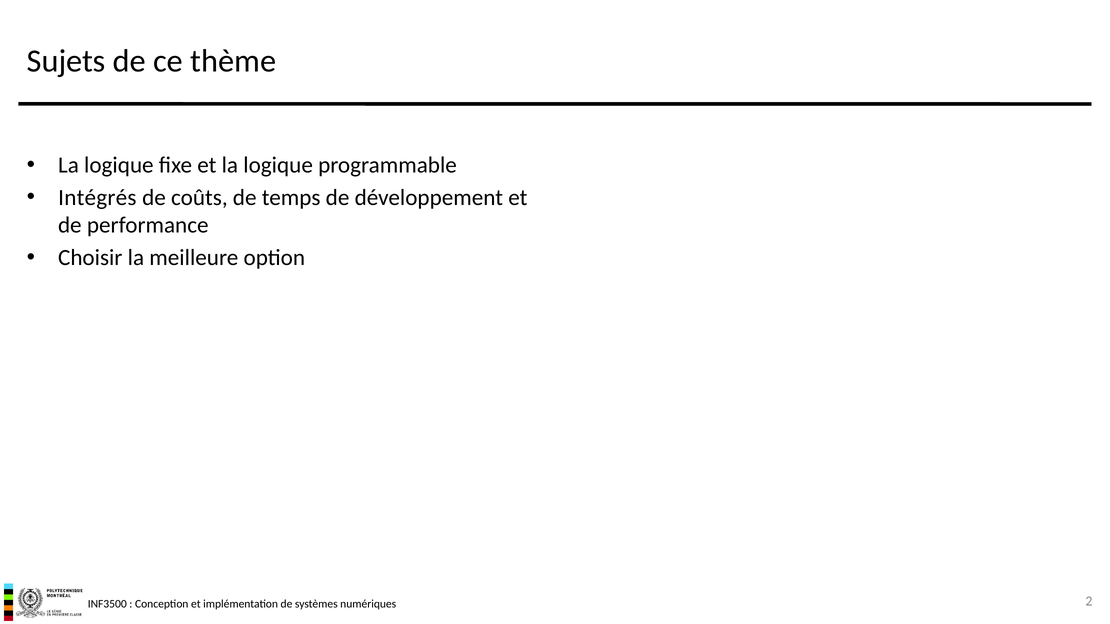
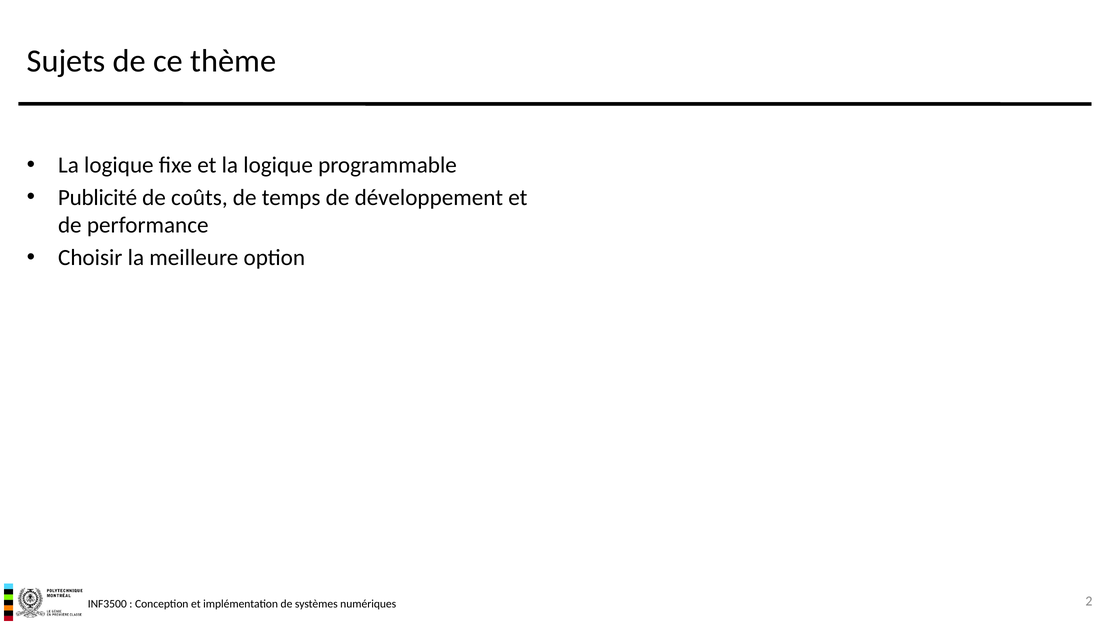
Intégrés: Intégrés -> Publicité (98, 198)
